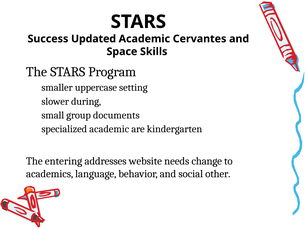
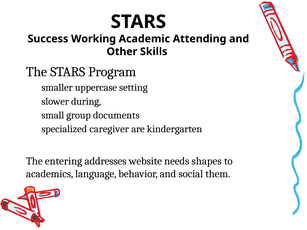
Updated: Updated -> Working (94, 39)
Cervantes: Cervantes -> Attending (200, 39)
Space: Space -> Other (122, 52)
specialized academic: academic -> caregiver (109, 129)
change: change -> shapes (207, 161)
other: other -> them (218, 174)
